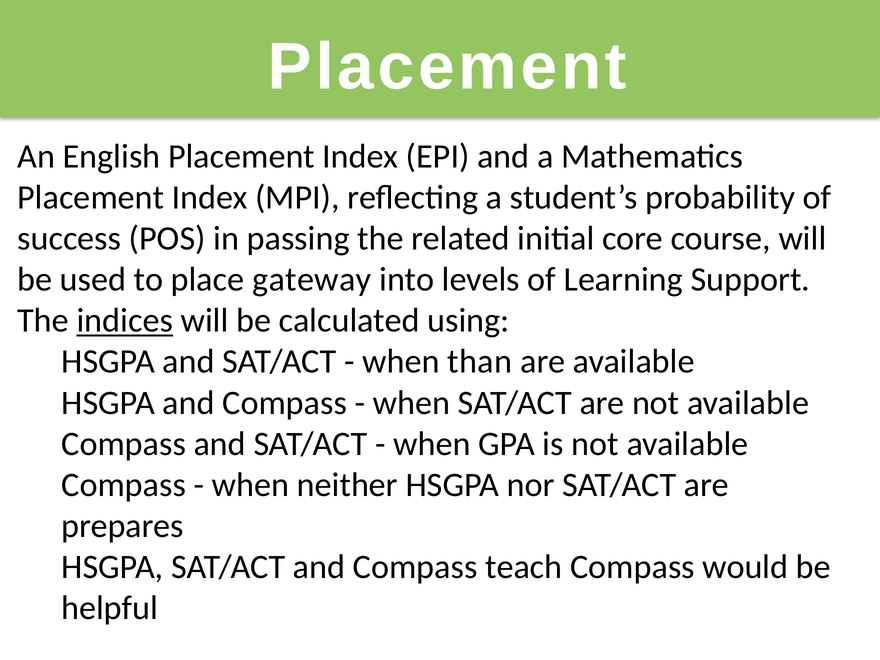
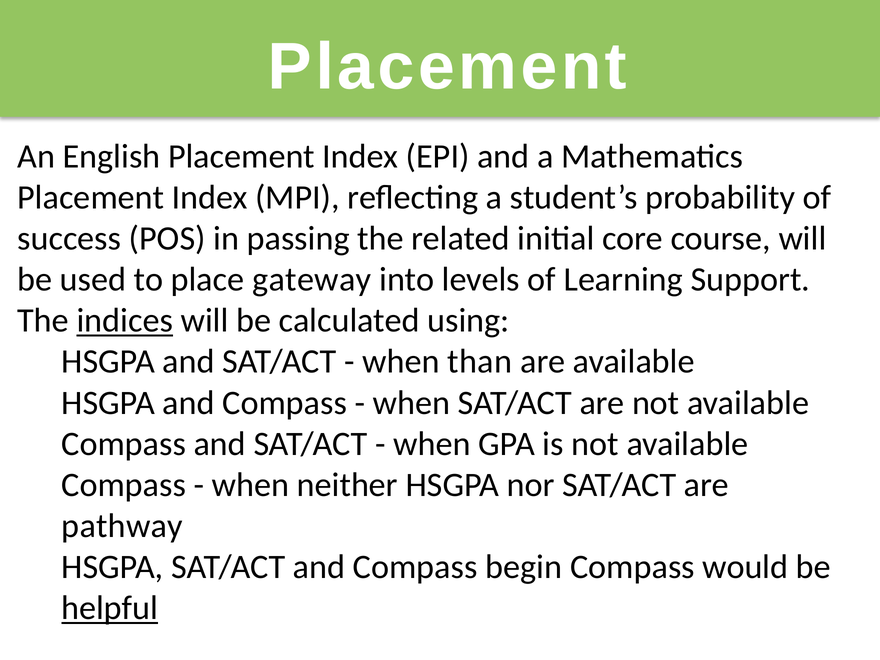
prepares: prepares -> pathway (122, 526)
teach: teach -> begin (524, 567)
helpful underline: none -> present (110, 608)
